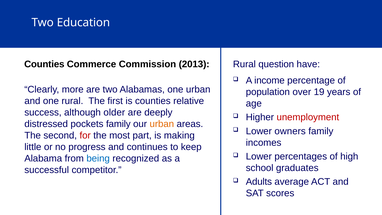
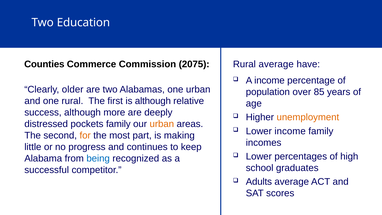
2013: 2013 -> 2075 (194, 64)
Rural question: question -> average (276, 64)
more: more -> older (73, 90)
19: 19 -> 85 (319, 92)
is counties: counties -> although (153, 101)
older: older -> more (114, 112)
unemployment colour: red -> orange (308, 117)
Lower owners: owners -> income (290, 131)
for colour: red -> orange (85, 135)
